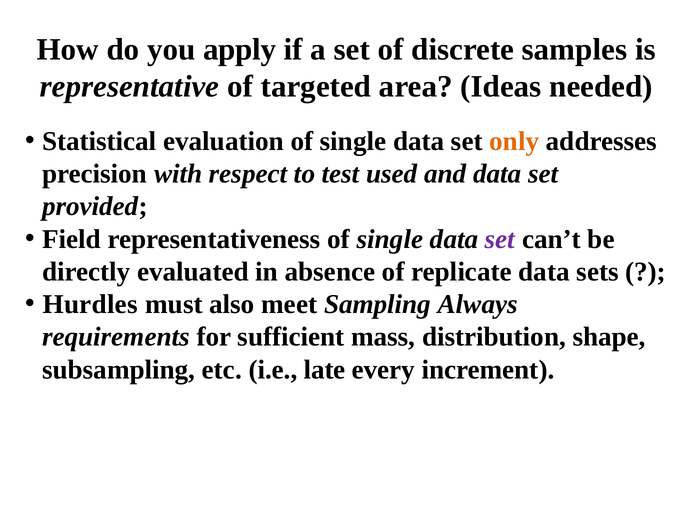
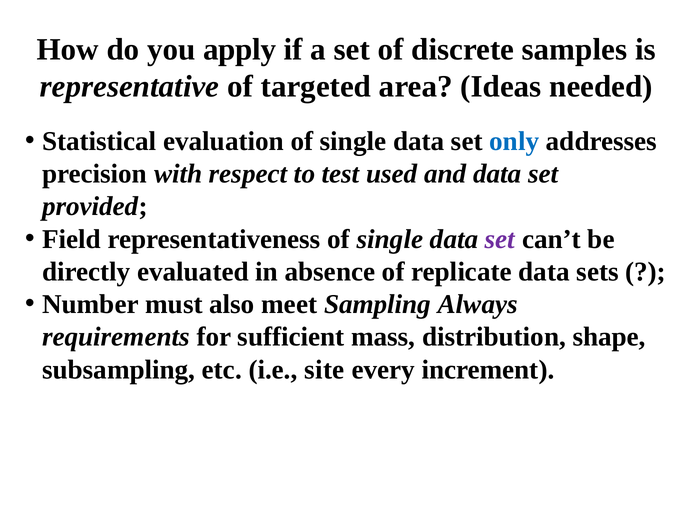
only colour: orange -> blue (514, 141)
Hurdles: Hurdles -> Number (90, 305)
late: late -> site (324, 370)
